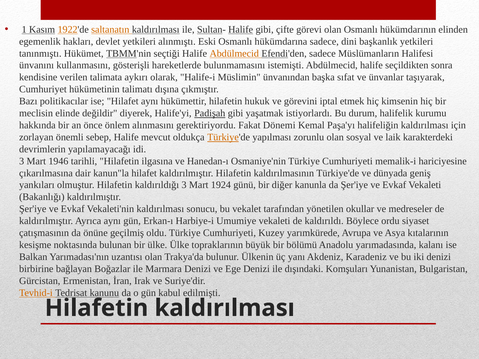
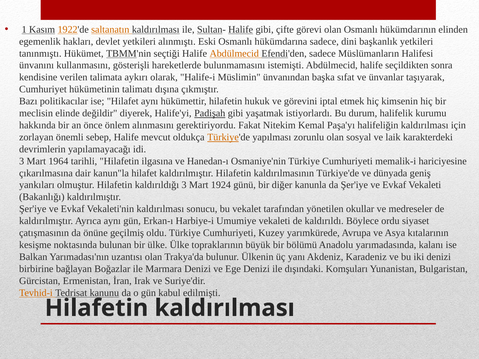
Dönemi: Dönemi -> Nitekim (279, 125)
1946: 1946 -> 1964 (58, 161)
